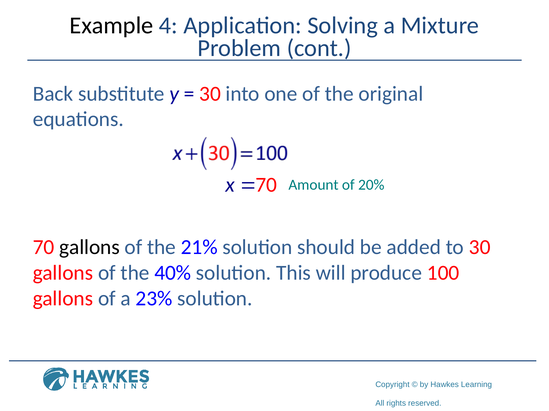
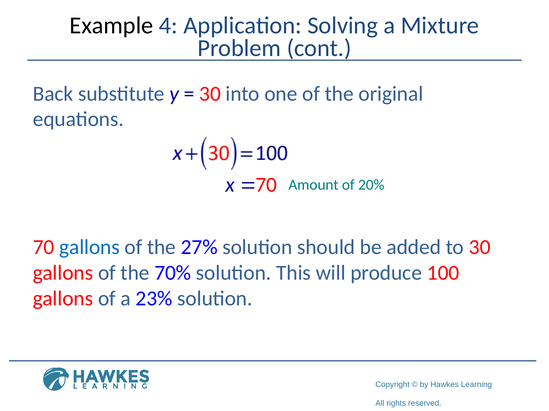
gallons colour: black -> blue (89, 248)
21%: 21% -> 27% (199, 248)
40%: 40% -> 70% (173, 273)
